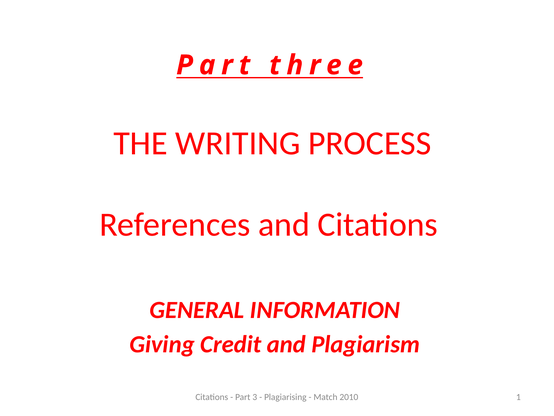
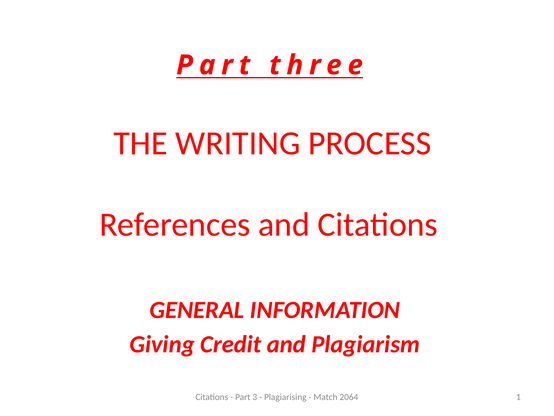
2010: 2010 -> 2064 (349, 397)
